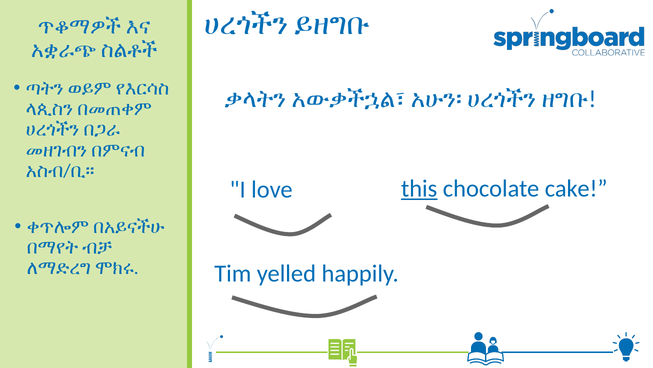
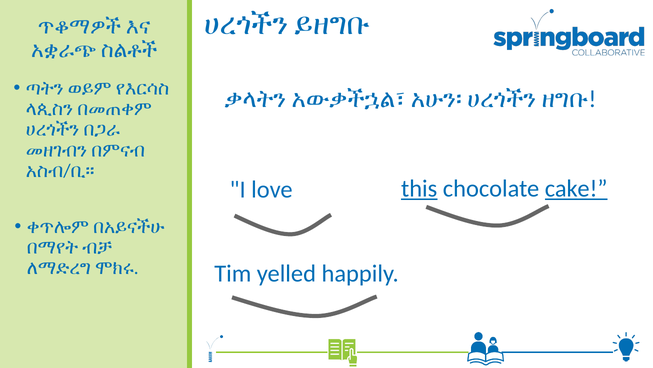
cake underline: none -> present (576, 188)
